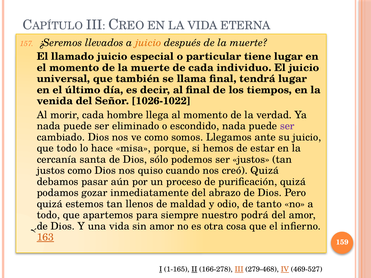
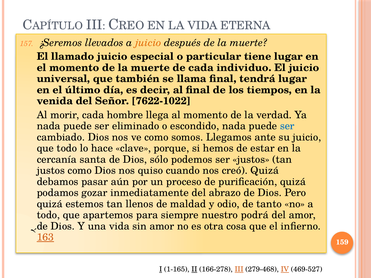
1026-1022: 1026-1022 -> 7622-1022 (161, 101)
ser colour: purple -> blue (287, 126)
misa: misa -> clave (133, 148)
